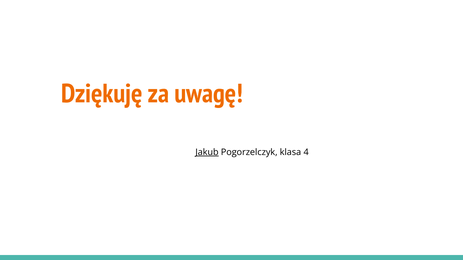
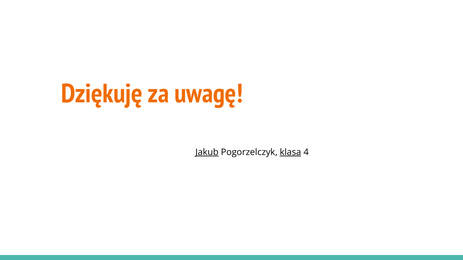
klasa underline: none -> present (290, 152)
